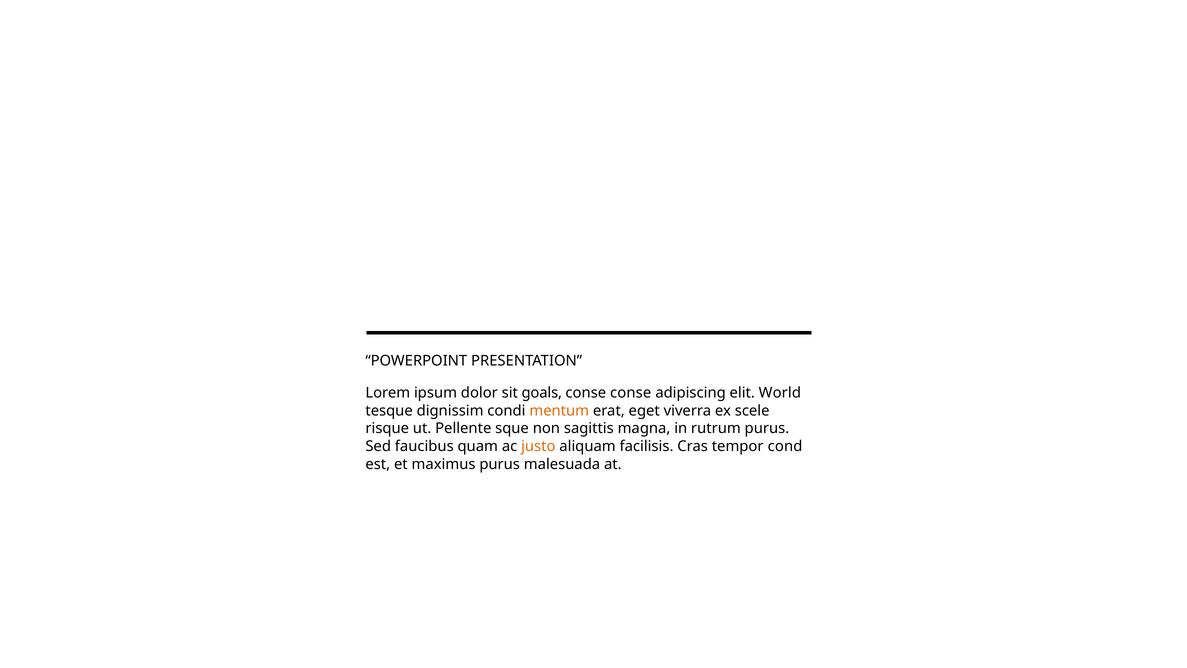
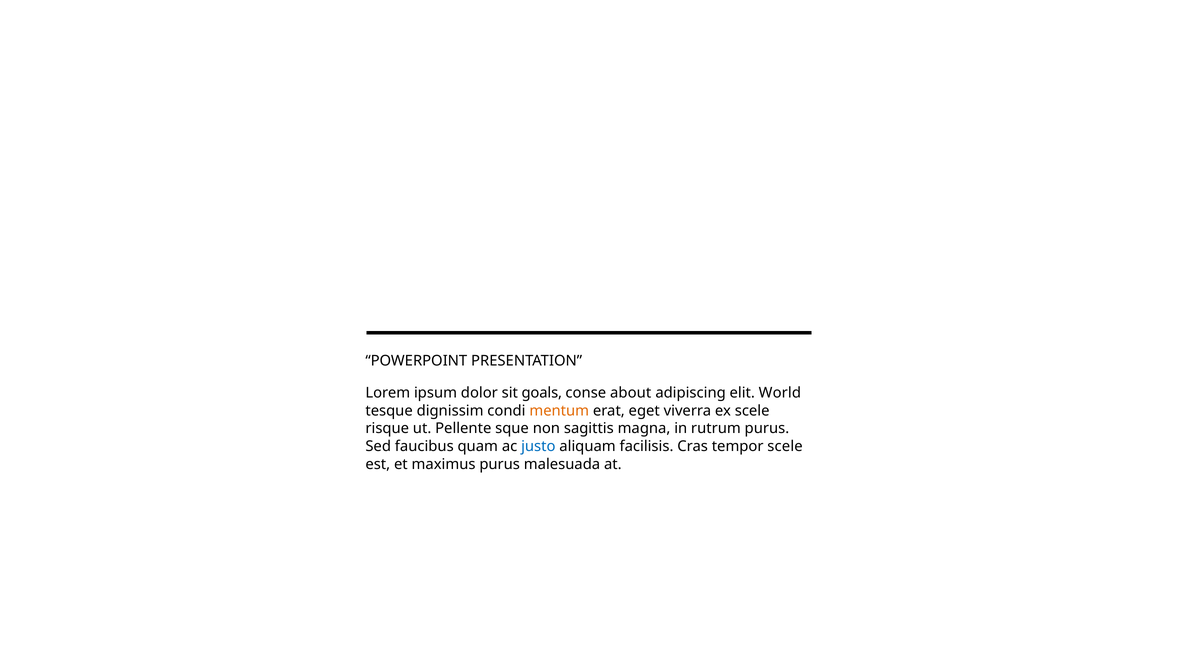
conse conse: conse -> about (631, 393)
justo colour: orange -> blue (538, 446)
tempor cond: cond -> scele (785, 446)
